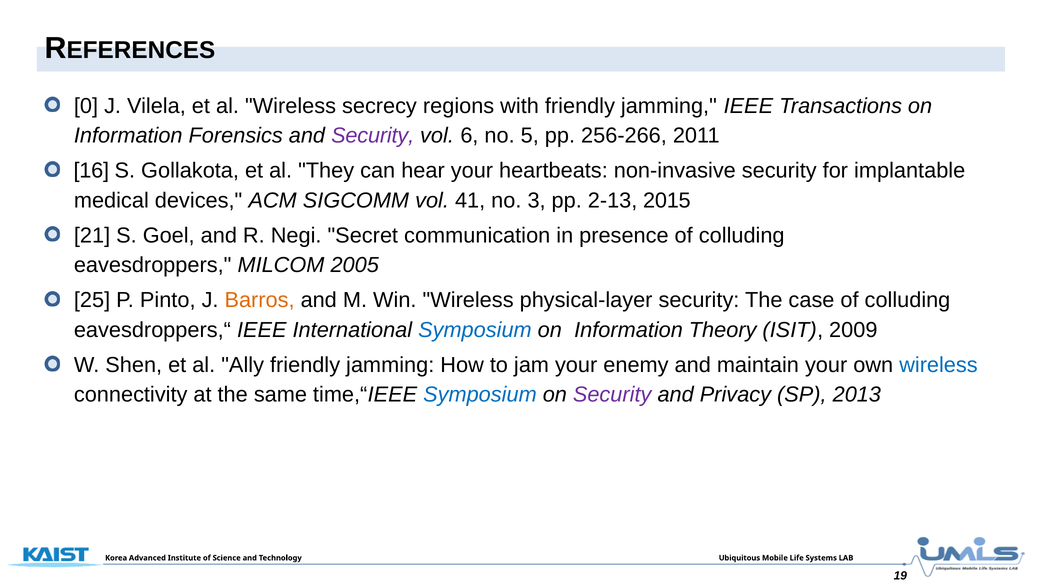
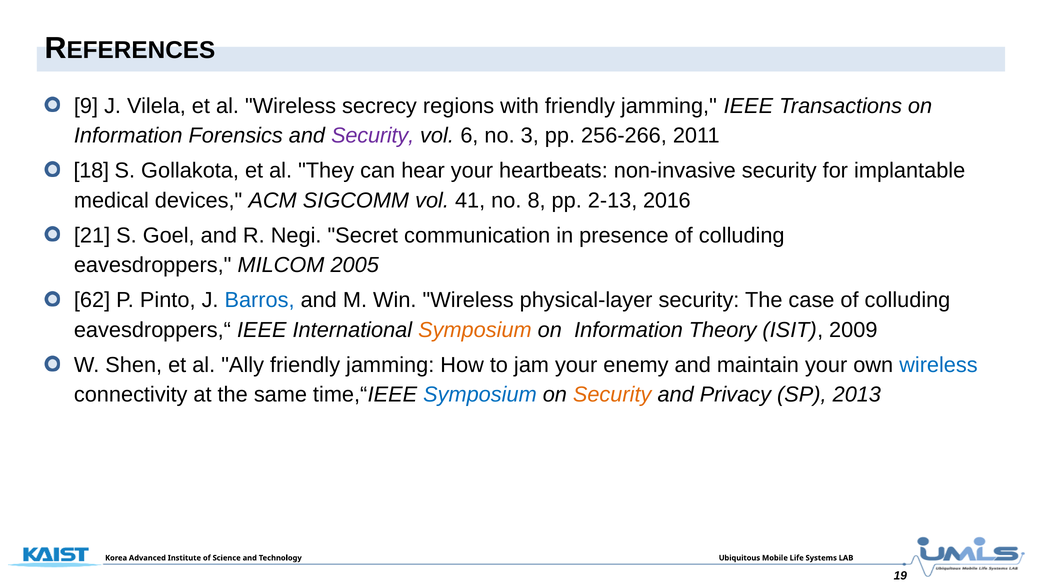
0: 0 -> 9 (86, 106)
5: 5 -> 3 (530, 136)
16: 16 -> 18 (91, 171)
3: 3 -> 8 (537, 200)
2015: 2015 -> 2016 (667, 200)
25: 25 -> 62 (92, 300)
Barros colour: orange -> blue (260, 300)
Symposium colour: blue -> orange (475, 330)
Security colour: purple -> orange (612, 395)
